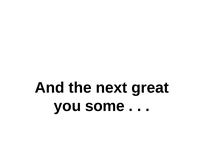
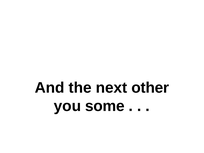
great: great -> other (150, 88)
